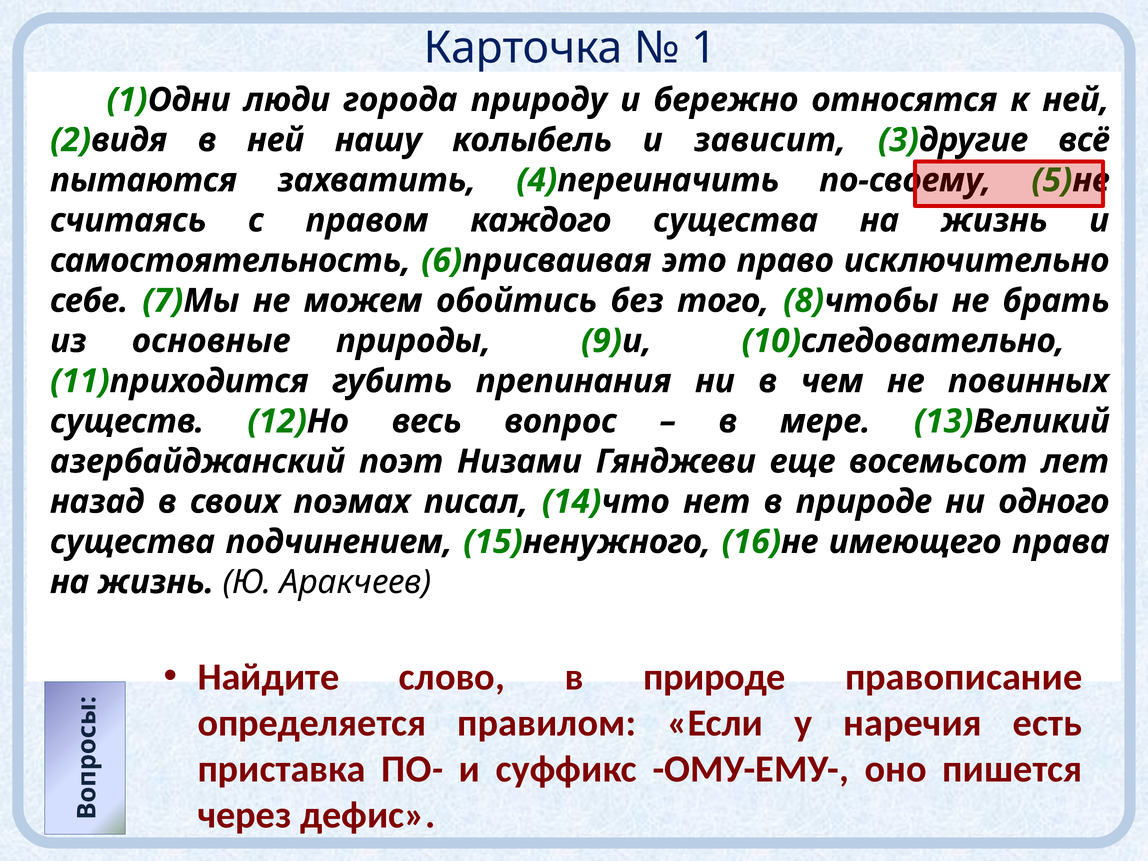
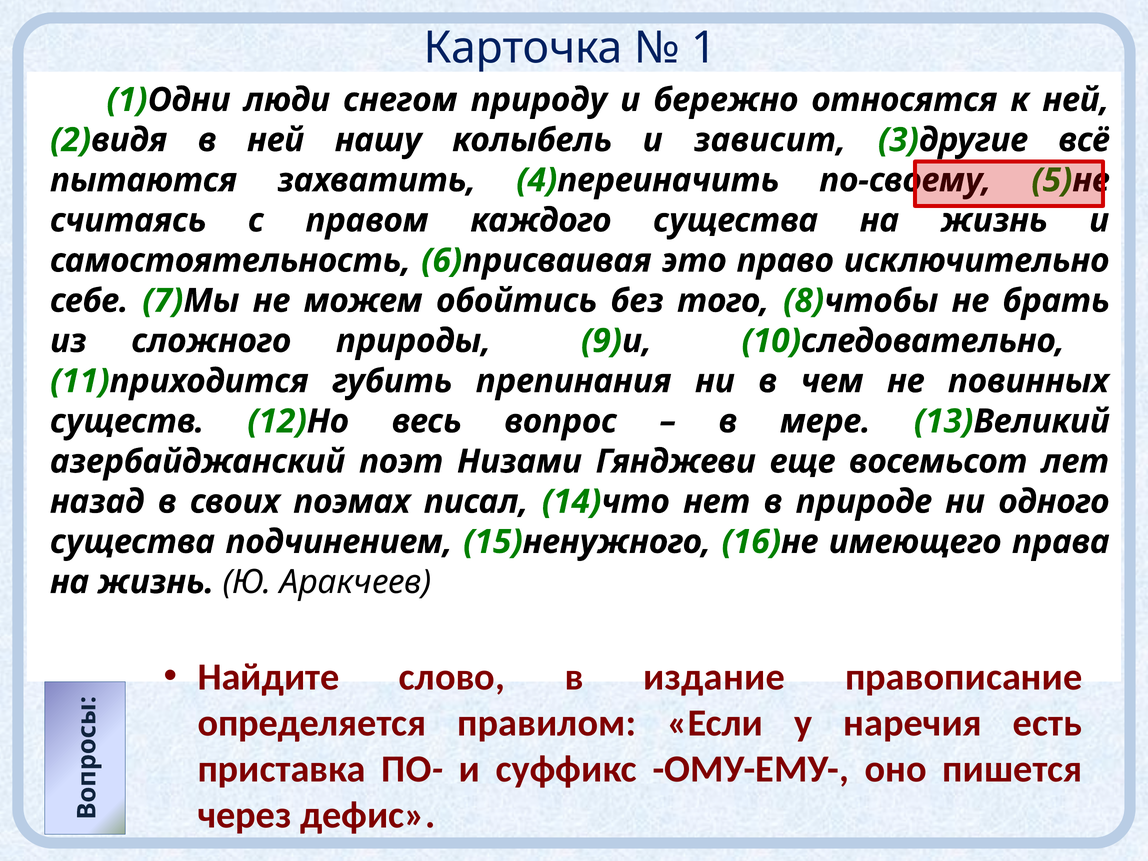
города: города -> снегом (400, 100)
основные: основные -> сложного (211, 341)
слово в природе: природе -> издание (714, 677)
